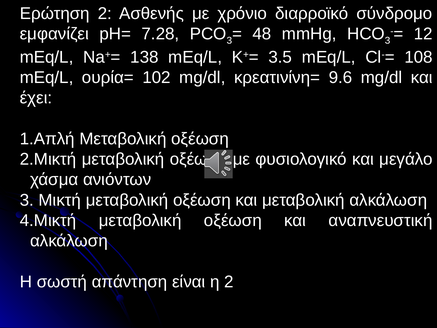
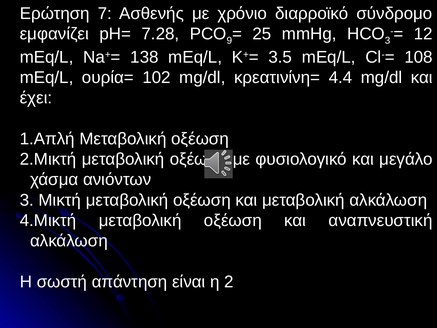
Ερώτηση 2: 2 -> 7 (105, 14)
3: 3 -> 9 (229, 41)
48: 48 -> 25 (262, 34)
9.6: 9.6 -> 4.4 (341, 78)
